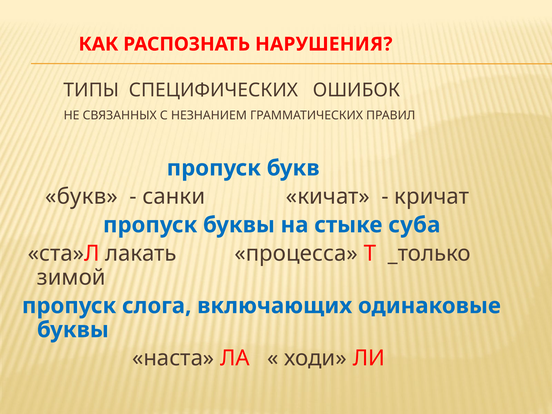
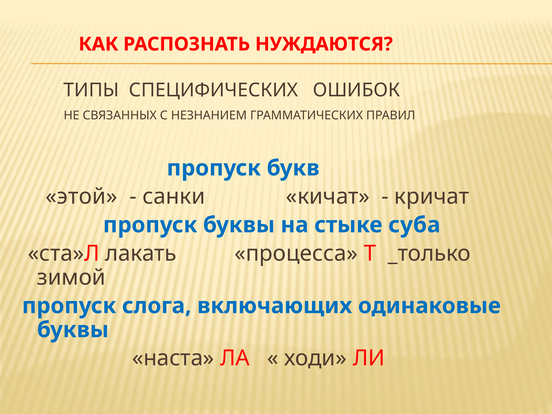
НАРУШЕНИЯ: НАРУШЕНИЯ -> НУЖДАЮТСЯ (324, 44)
букв: букв -> этой (81, 197)
